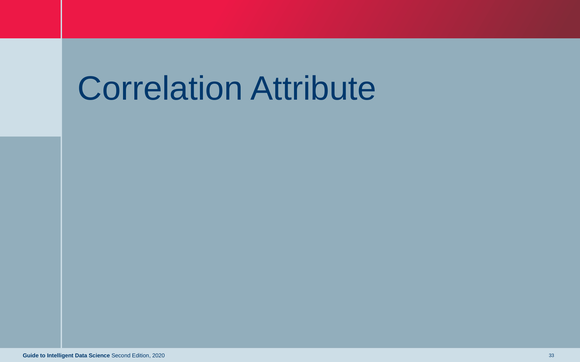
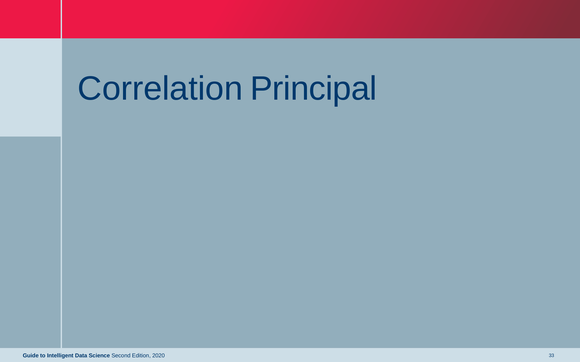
Attribute: Attribute -> Principal (314, 89)
